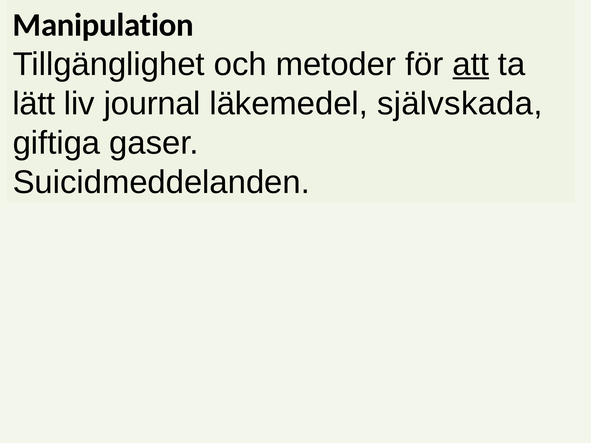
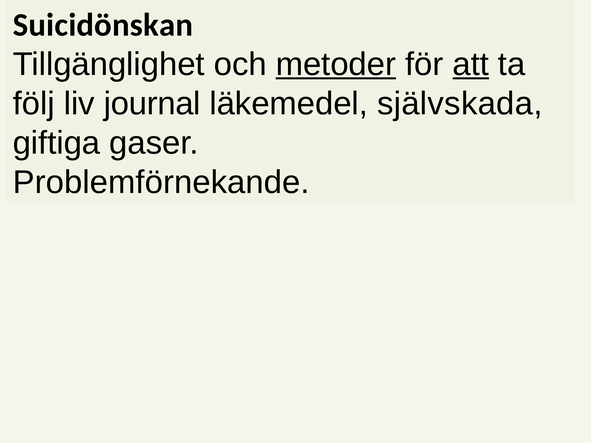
Manipulation: Manipulation -> Suicidönskan (103, 25)
metoder underline: none -> present (336, 64)
lätt: lätt -> följ (34, 104)
Suicidmeddelanden: Suicidmeddelanden -> Problemförnekande (161, 182)
